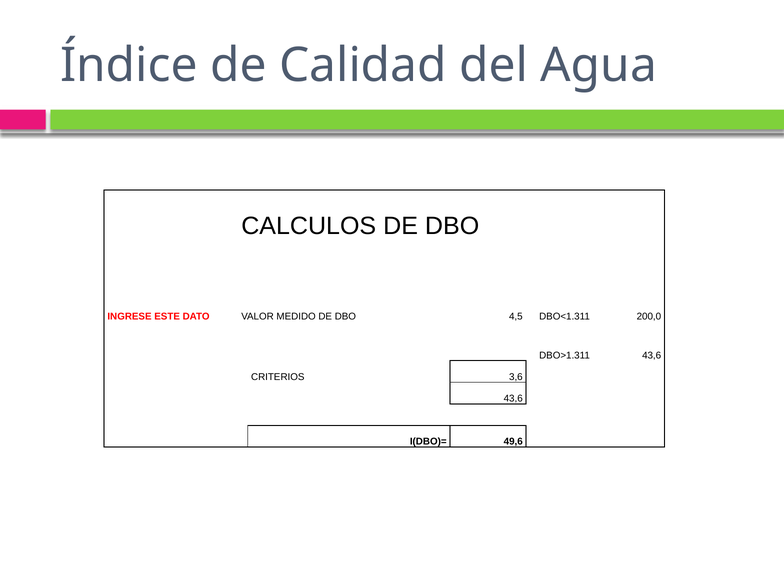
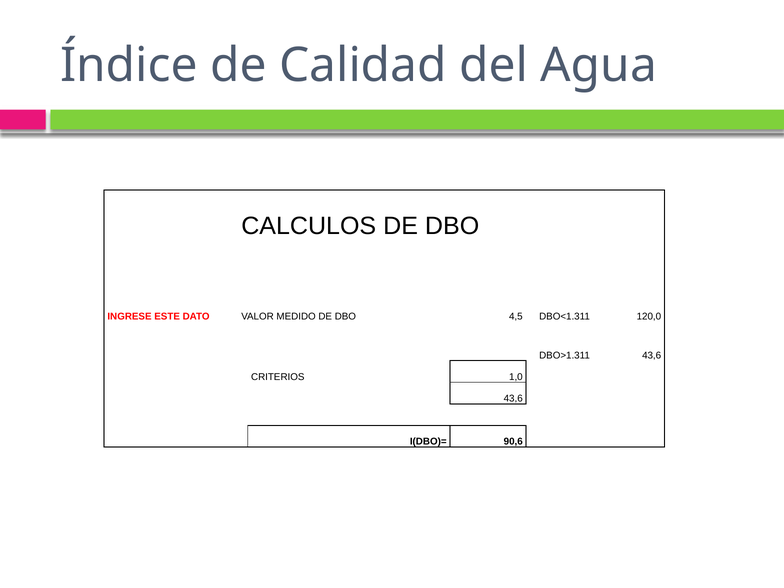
200,0: 200,0 -> 120,0 (649, 316)
3,6: 3,6 -> 1,0 (516, 377)
49,6: 49,6 -> 90,6 (513, 442)
